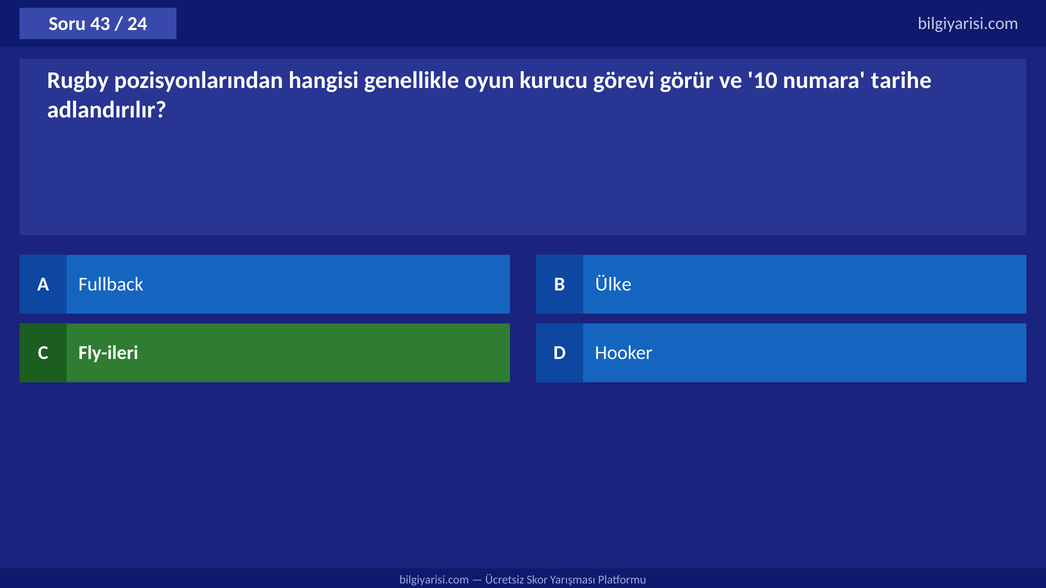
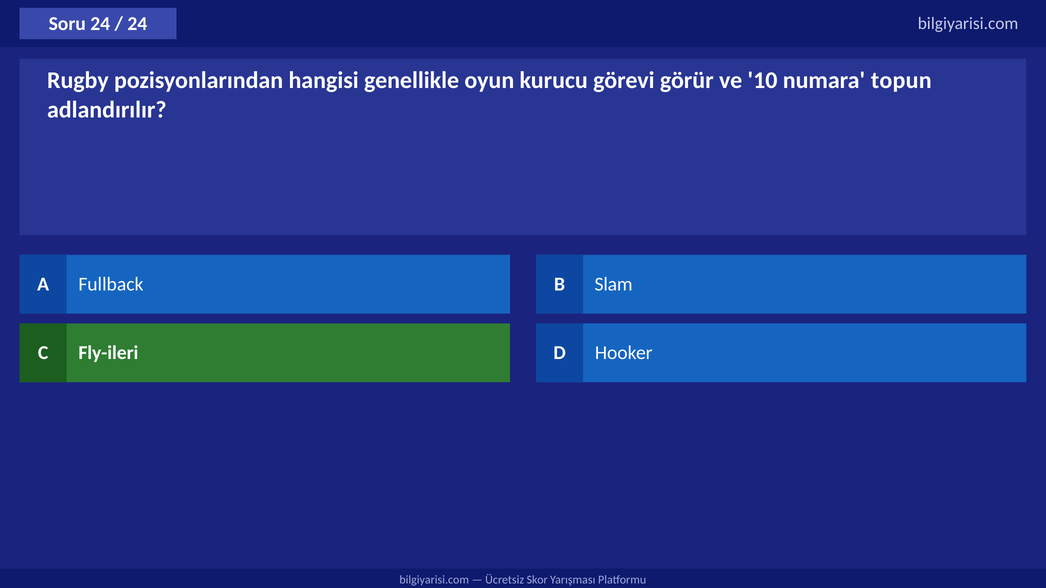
Soru 43: 43 -> 24 (100, 24)
tarihe: tarihe -> topun (901, 81)
Ülke: Ülke -> Slam (614, 285)
